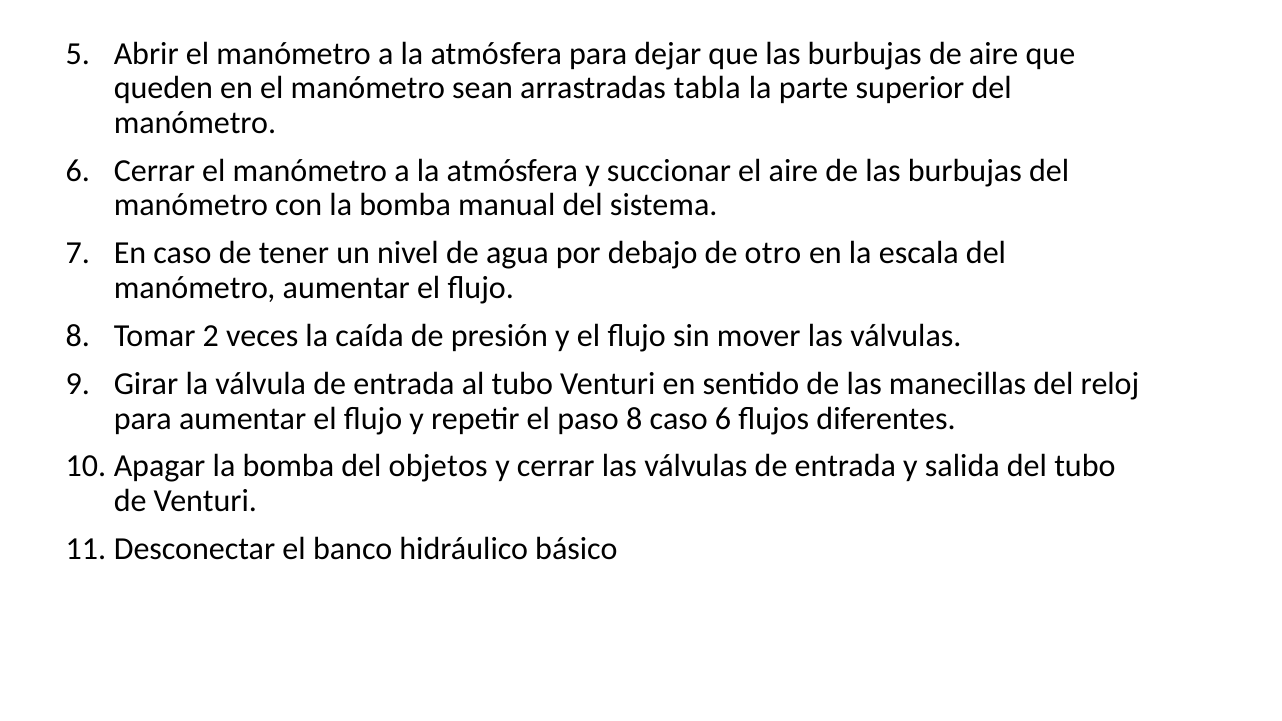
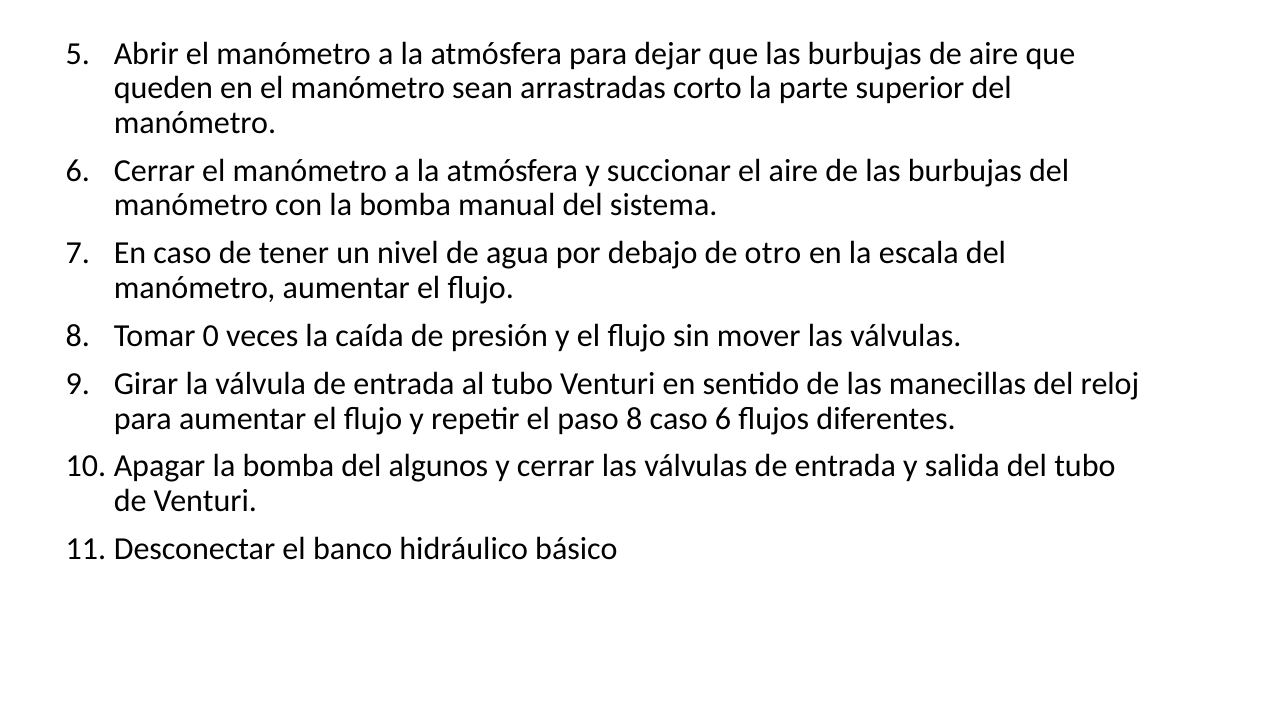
tabla: tabla -> corto (707, 88)
2: 2 -> 0 (211, 336)
objetos: objetos -> algunos (438, 466)
